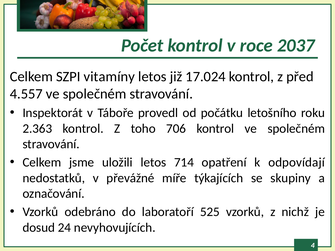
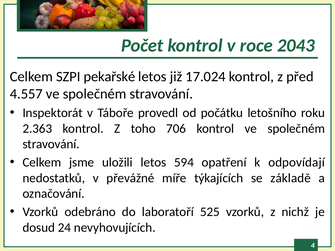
2037: 2037 -> 2043 (296, 45)
vitamíny: vitamíny -> pekařské (109, 77)
714: 714 -> 594 (184, 163)
skupiny: skupiny -> základě (291, 178)
